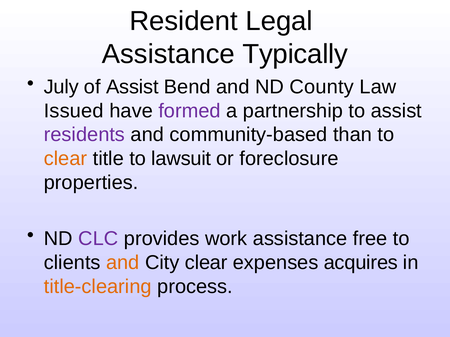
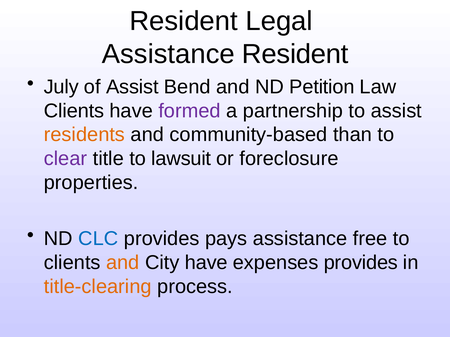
Assistance Typically: Typically -> Resident (295, 54)
County: County -> Petition (322, 87)
Issued: Issued -> Clients (74, 111)
residents colour: purple -> orange (84, 135)
clear colour: orange -> purple (66, 159)
CLC colour: purple -> blue (98, 239)
work: work -> pays (226, 239)
City clear: clear -> have (206, 263)
expenses acquires: acquires -> provides (361, 263)
